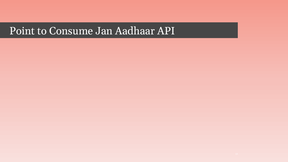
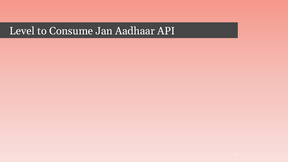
Point: Point -> Level (22, 31)
